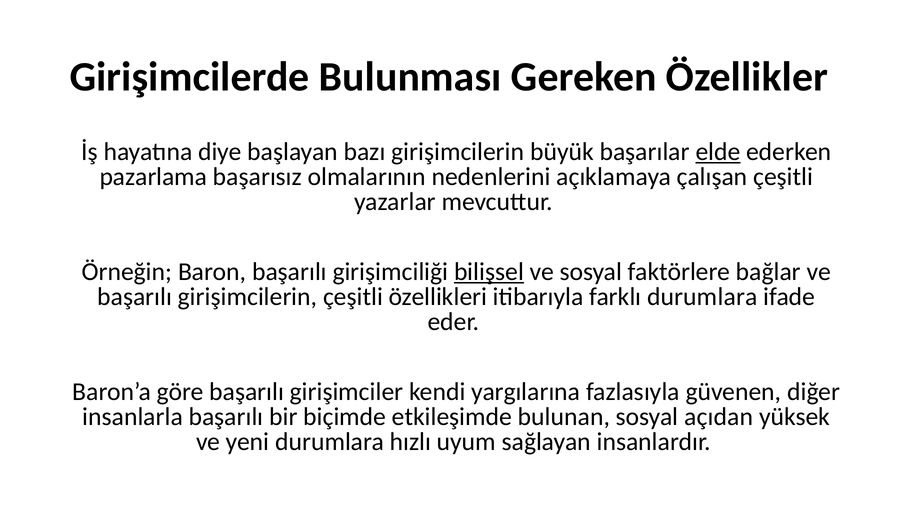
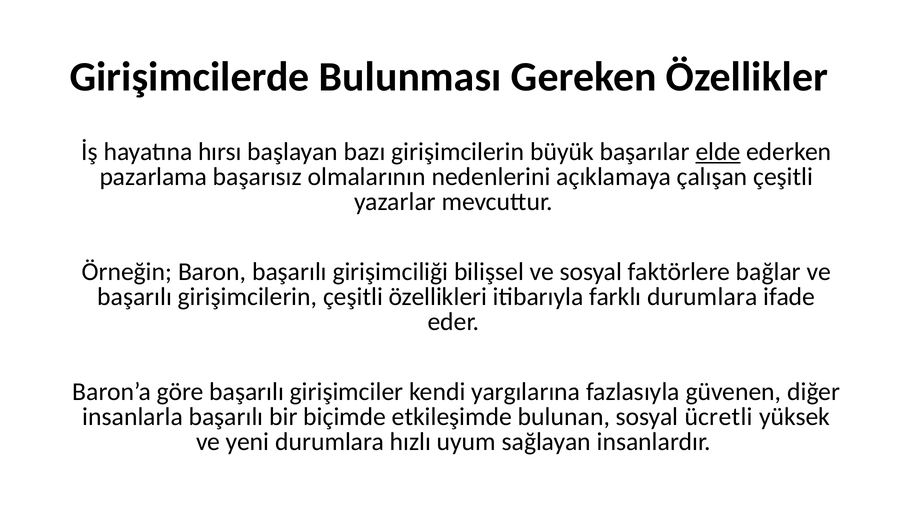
diye: diye -> hırsı (220, 152)
bilişsel underline: present -> none (489, 271)
açıdan: açıdan -> ücretli (719, 416)
